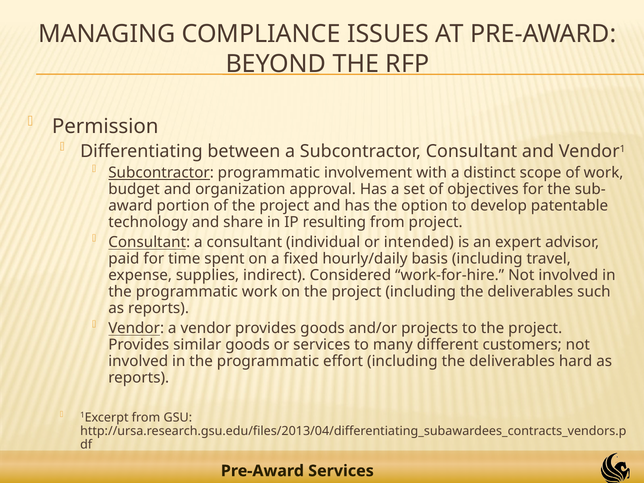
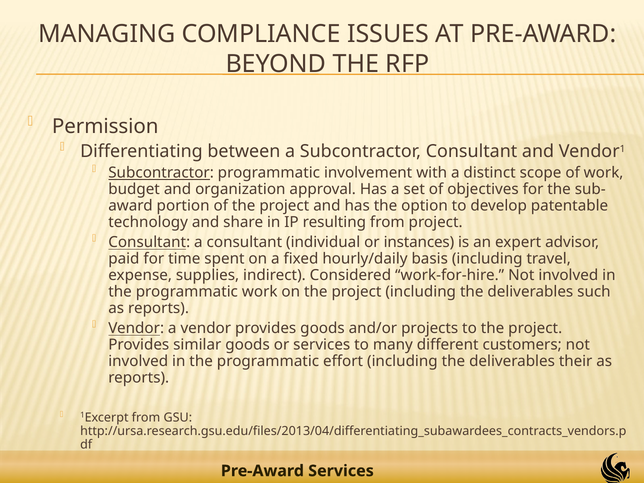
intended: intended -> instances (419, 242)
hard: hard -> their (576, 361)
